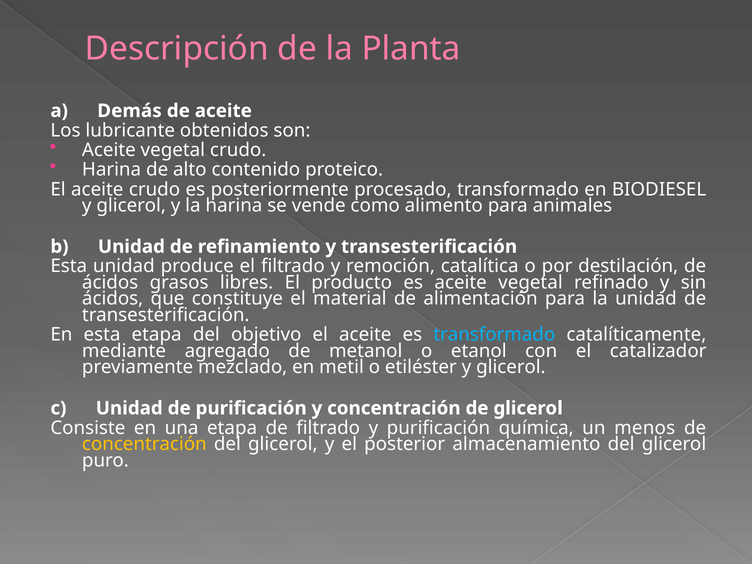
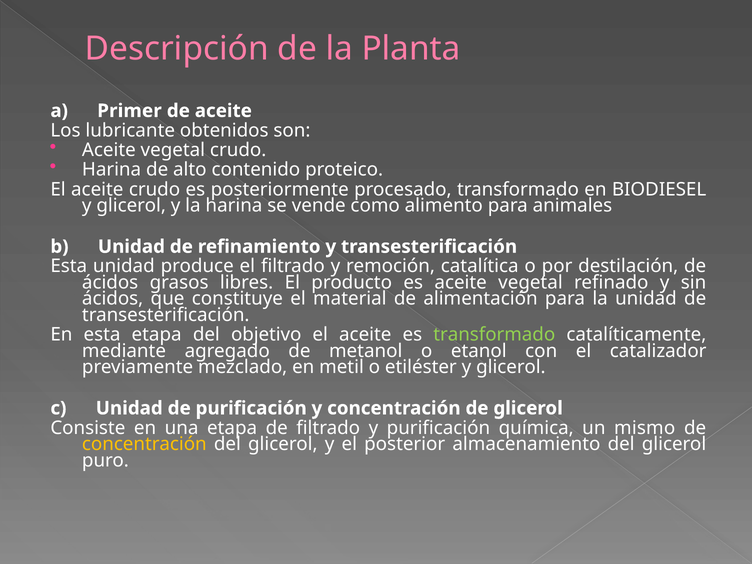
Demás: Demás -> Primer (129, 111)
transformado colour: light blue -> light green (494, 335)
menos: menos -> mismo (645, 428)
